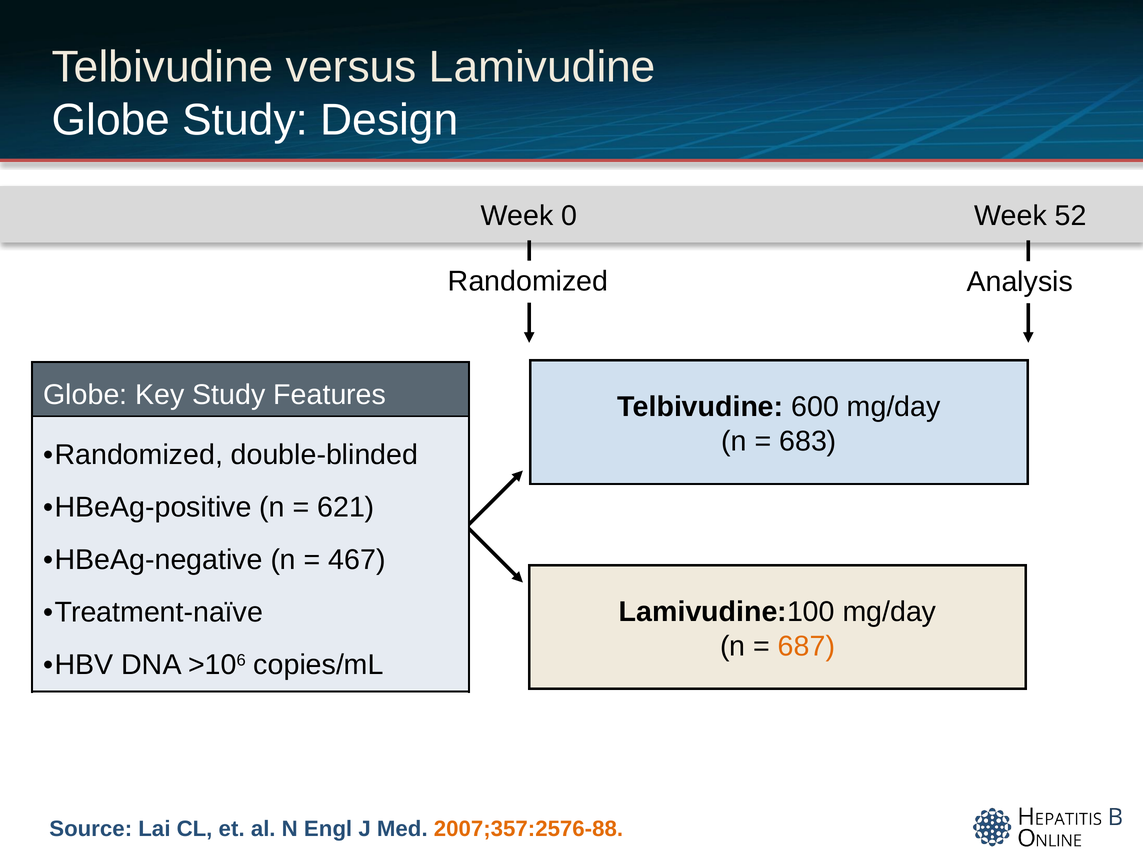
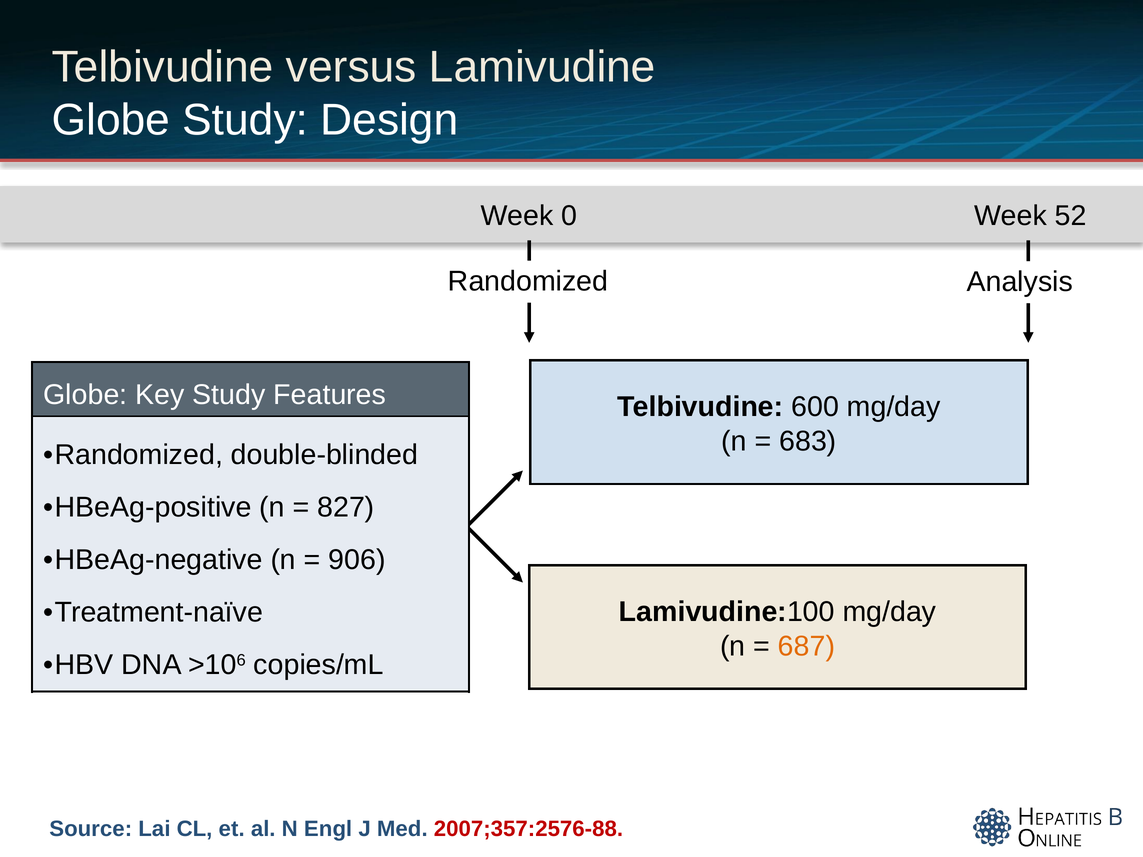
621: 621 -> 827 (346, 508)
467: 467 -> 906 (357, 560)
2007;357:2576-88 colour: orange -> red (528, 829)
